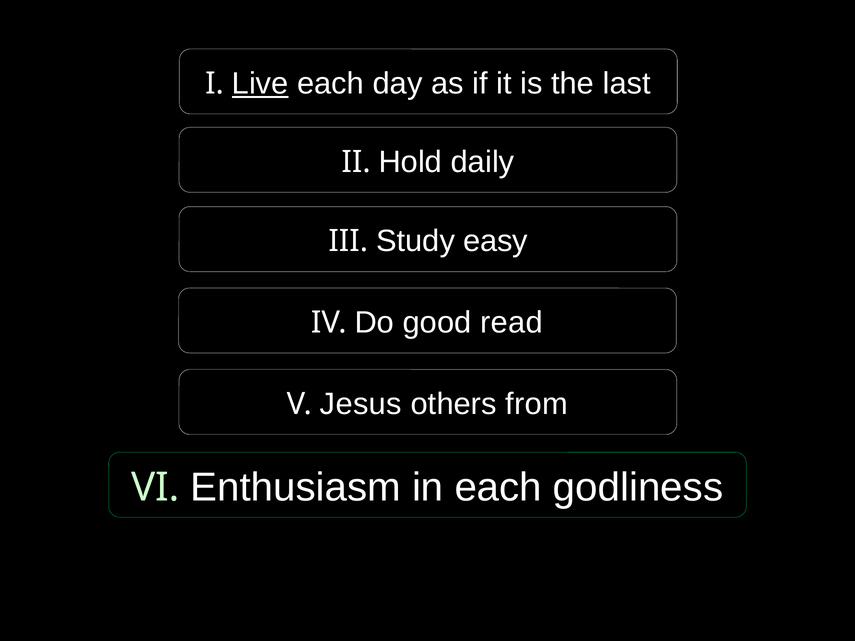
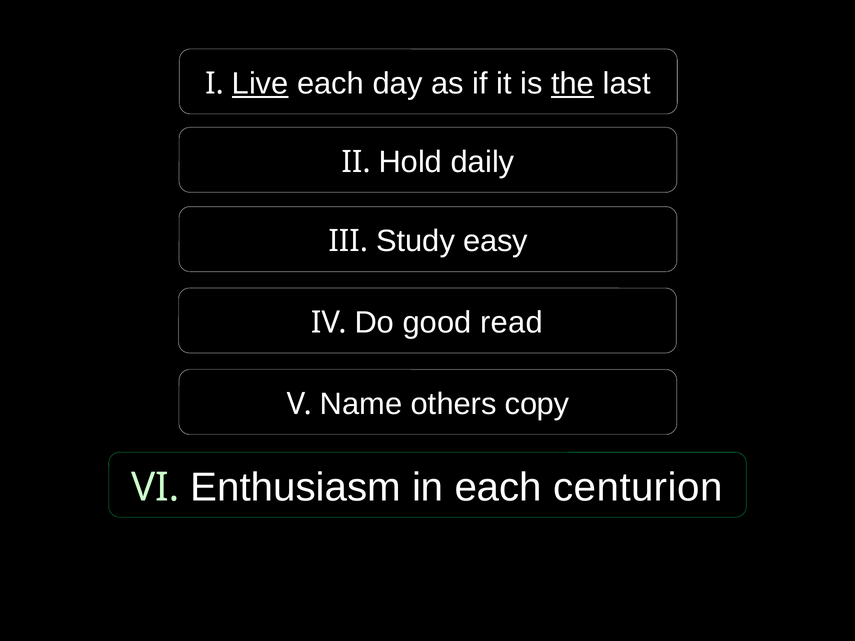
the underline: none -> present (573, 84)
Jesus: Jesus -> Name (361, 404)
from: from -> copy (537, 404)
godliness: godliness -> centurion (638, 488)
